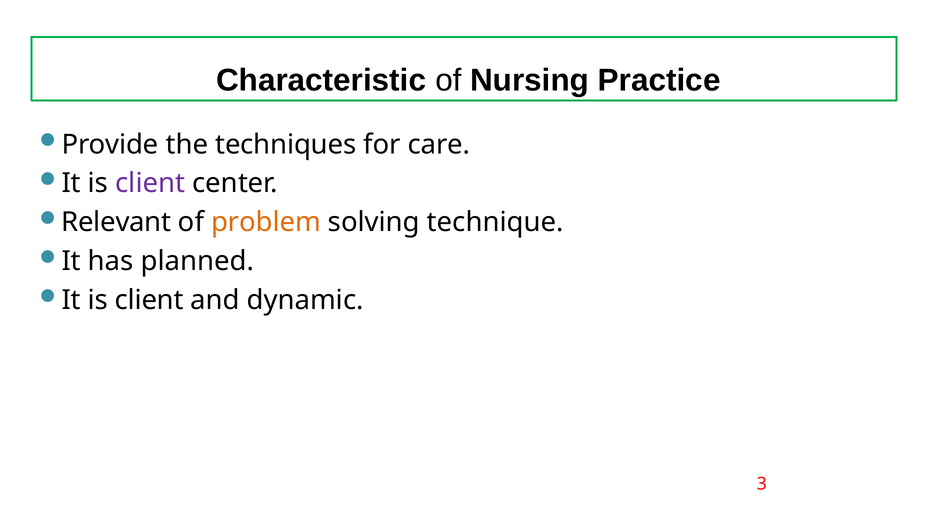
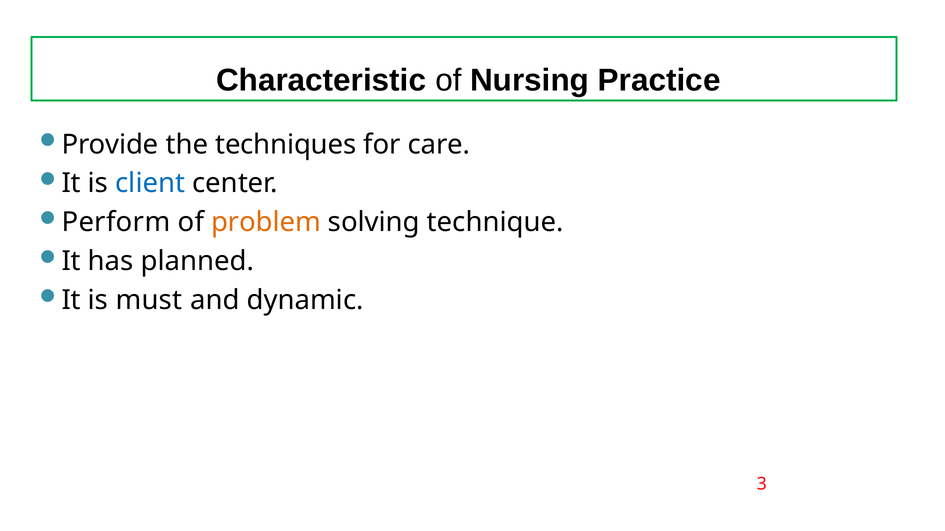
client colour: purple -> blue (150, 184)
Relevant: Relevant -> Perform (116, 223)
client: client -> must (149, 301)
